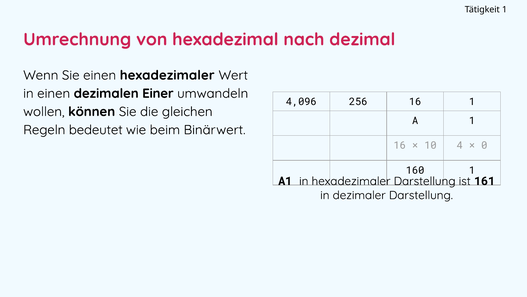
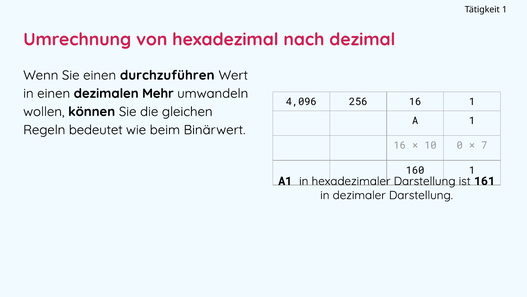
einen hexadezimaler: hexadezimaler -> durchzuführen (167, 75)
Einer: Einer -> Mehr (158, 93)
4: 4 -> 0 (460, 145)
0: 0 -> 7 (484, 145)
